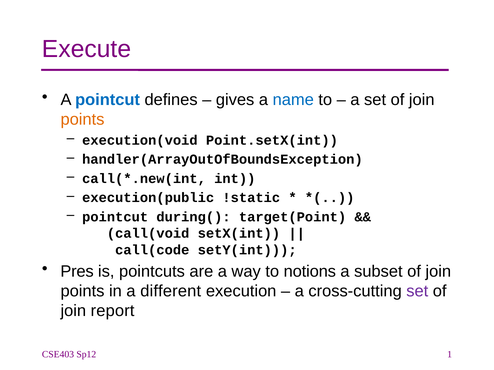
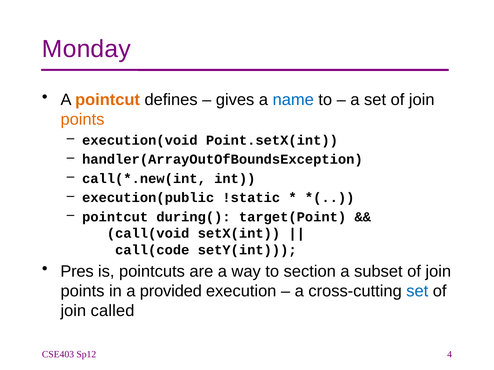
Execute: Execute -> Monday (86, 49)
pointcut colour: blue -> orange (108, 100)
notions: notions -> section (310, 272)
different: different -> provided (171, 292)
set colour: purple -> blue (417, 292)
report: report -> called (113, 311)
1: 1 -> 4 (450, 355)
